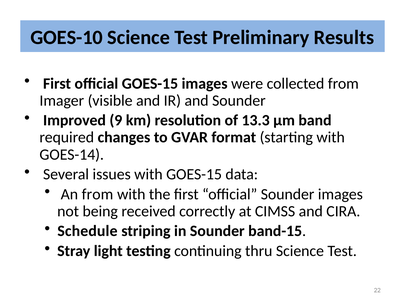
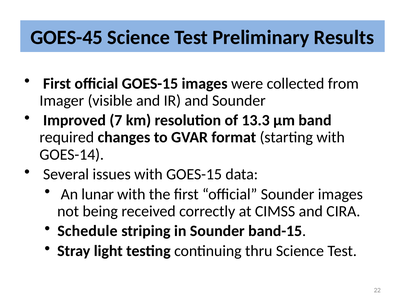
GOES-10: GOES-10 -> GOES-45 (67, 38)
9: 9 -> 7 (116, 120)
An from: from -> lunar (98, 194)
